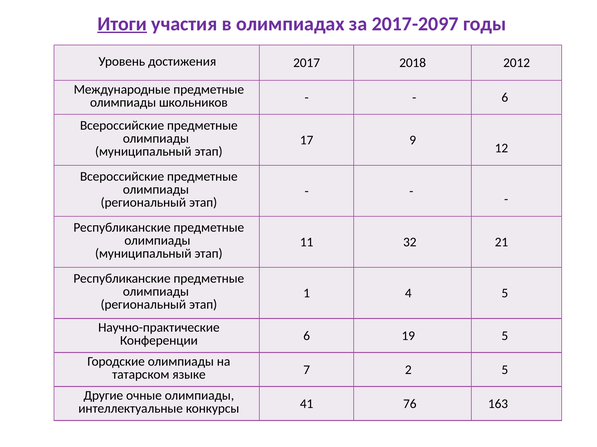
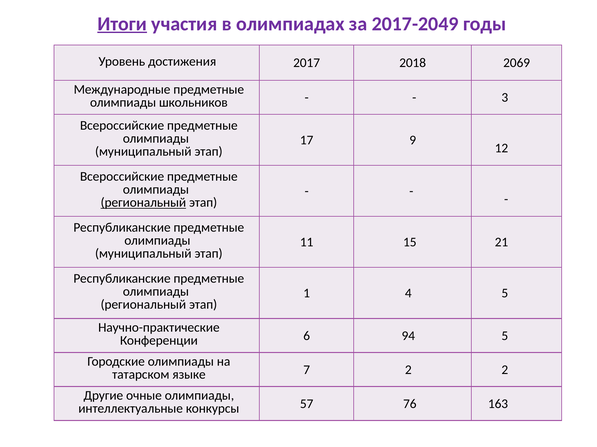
2017-2097: 2017-2097 -> 2017-2049 (415, 24)
2012: 2012 -> 2069 (517, 63)
6: 6 -> 3 (505, 98)
региональный underline: none -> present (143, 203)
32: 32 -> 15 (410, 243)
19: 19 -> 94 (408, 336)
2 5: 5 -> 2 (505, 370)
41: 41 -> 57 (307, 404)
